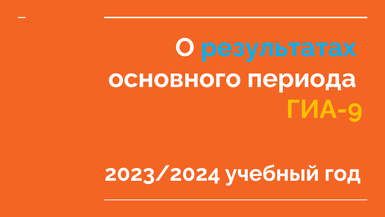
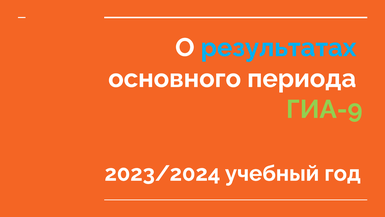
ГИА-9 colour: yellow -> light green (324, 109)
